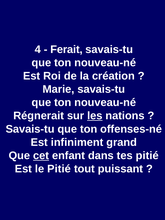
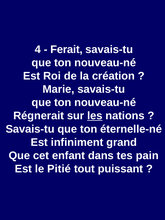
offenses-né: offenses-né -> éternelle-né (131, 129)
cet underline: present -> none (41, 156)
tes pitié: pitié -> pain (147, 156)
